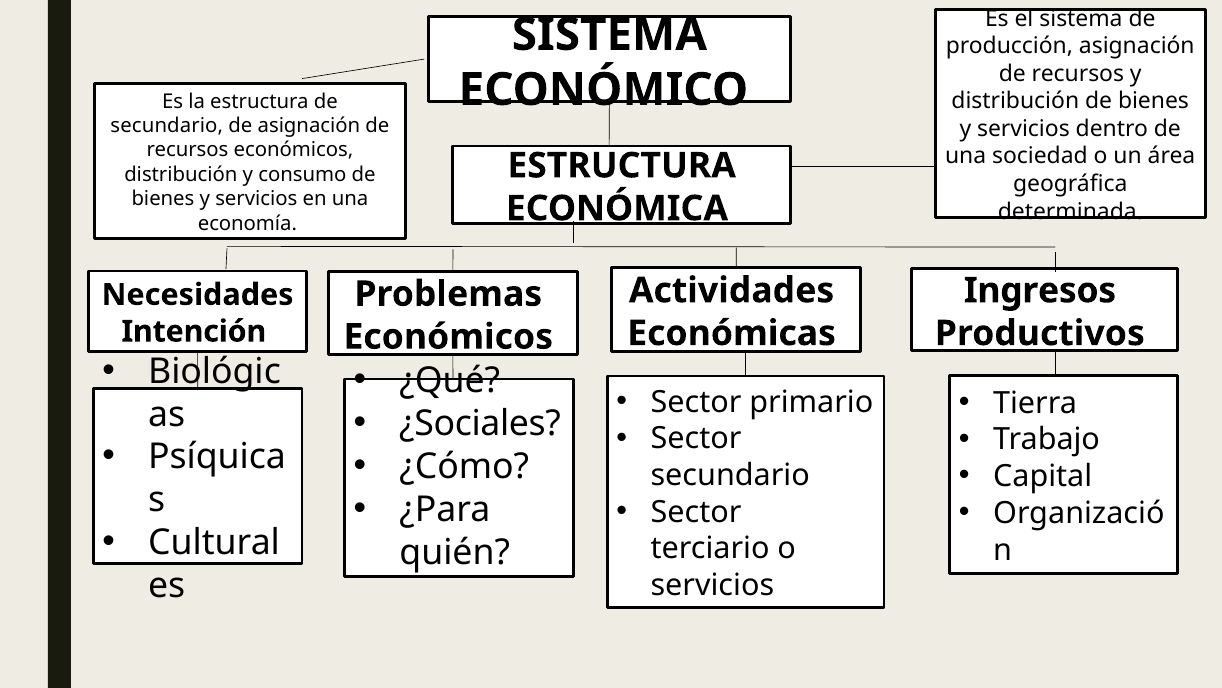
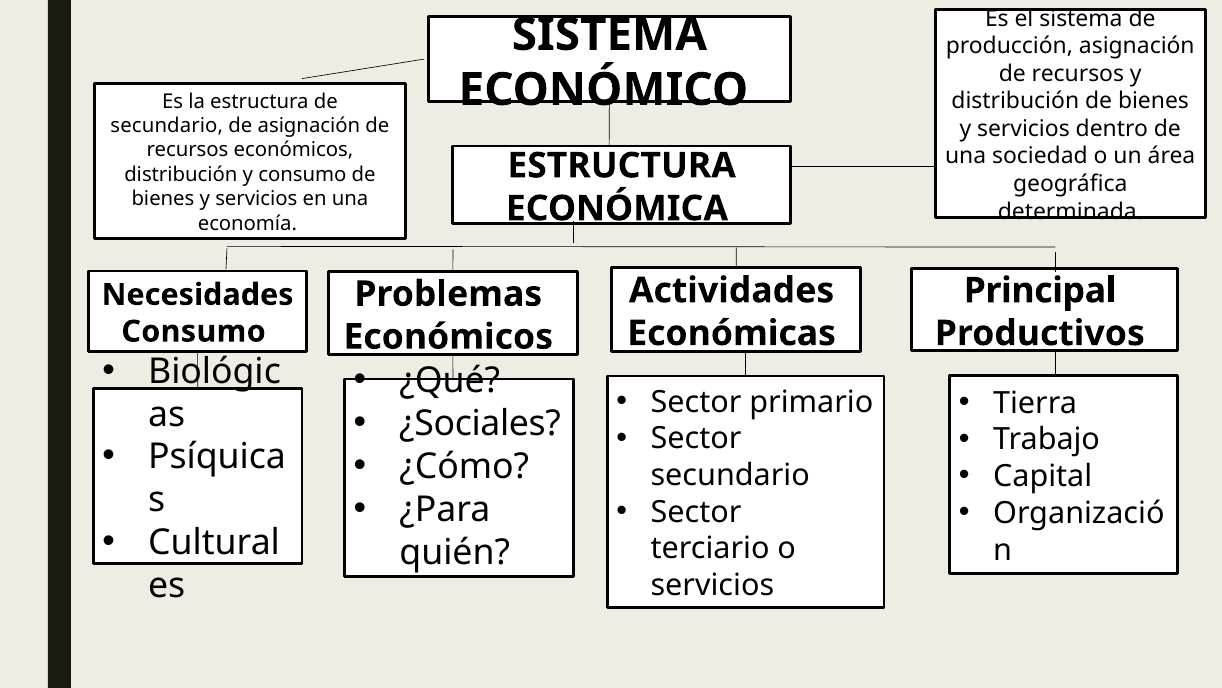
Ingresos: Ingresos -> Principal (1040, 290)
Intención: Intención -> Consumo (194, 331)
